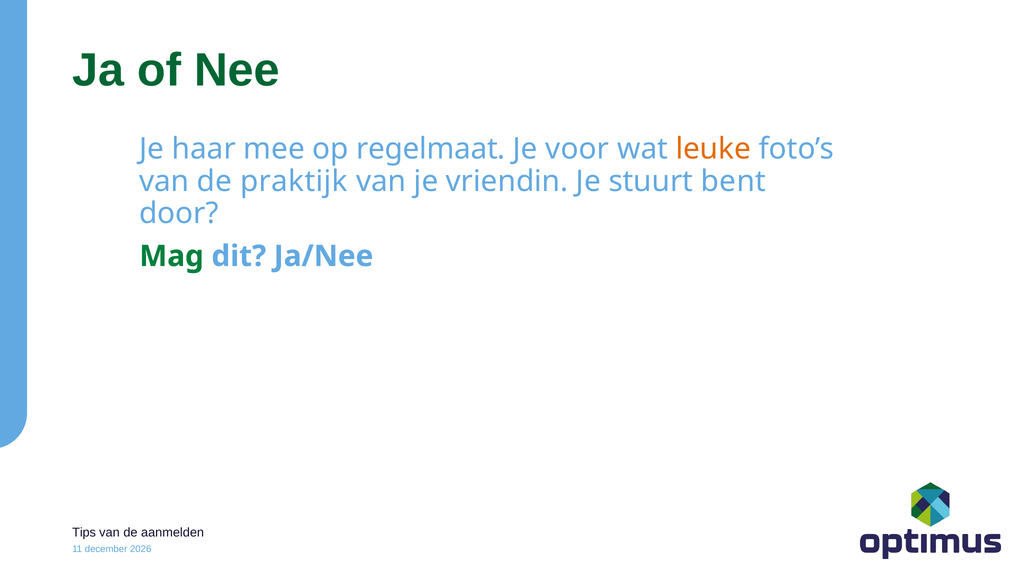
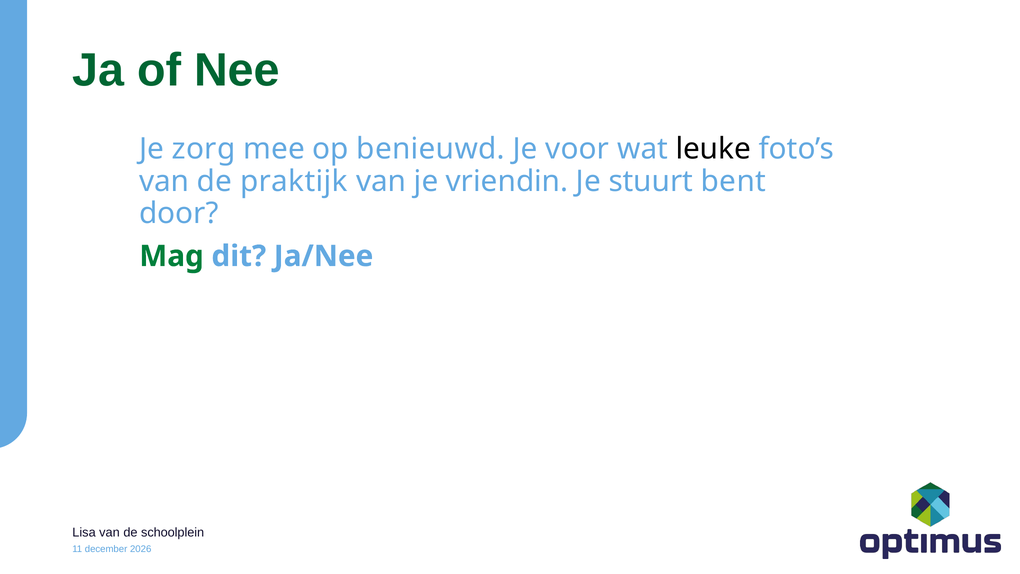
haar: haar -> zorg (204, 149)
regelmaat: regelmaat -> benieuwd (431, 149)
leuke colour: orange -> black (713, 149)
Tips: Tips -> Lisa (84, 532)
aanmelden: aanmelden -> schoolplein (173, 532)
